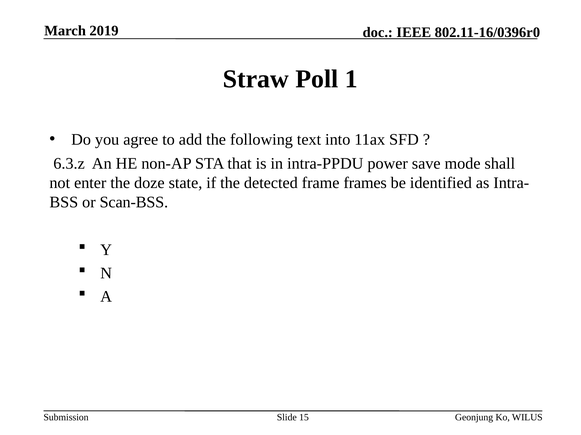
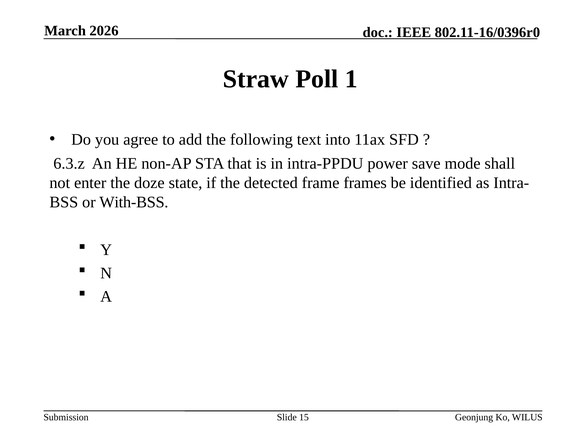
2019: 2019 -> 2026 (104, 31)
Scan-BSS: Scan-BSS -> With-BSS (134, 203)
